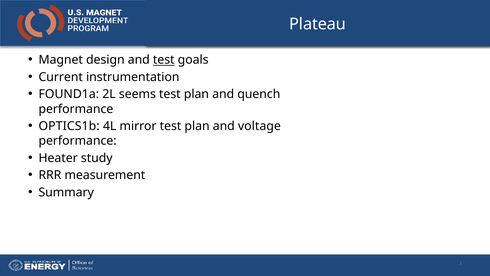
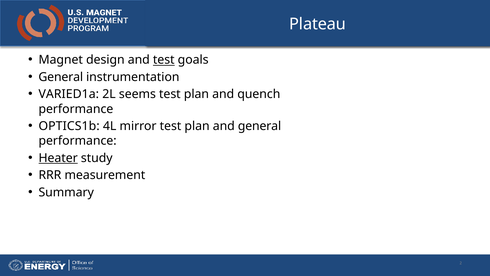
Current: Current -> General (61, 77)
FOUND1a: FOUND1a -> VARIED1a (69, 94)
and voltage: voltage -> general (260, 126)
Heater underline: none -> present (58, 158)
